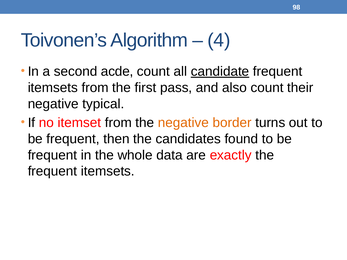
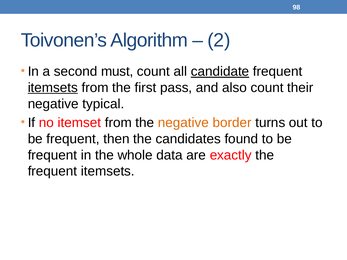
4: 4 -> 2 (219, 40)
acde: acde -> must (117, 72)
itemsets underline: none -> present (53, 88)
